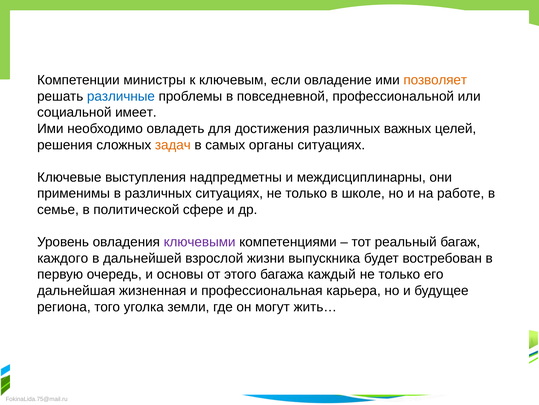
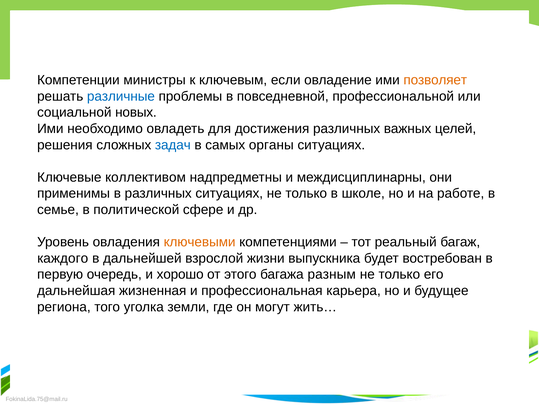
имеет: имеет -> новых (136, 112)
задач colour: orange -> blue (173, 145)
выступления: выступления -> коллективом (146, 177)
ключевыми colour: purple -> orange (200, 242)
основы: основы -> хорошо (180, 274)
каждый: каждый -> разным (332, 274)
